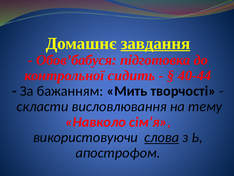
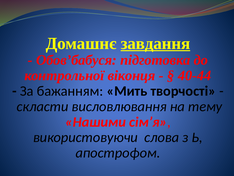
сидить: сидить -> віконця (132, 75)
Навколо: Навколо -> Нашими (95, 122)
слова underline: present -> none (162, 137)
